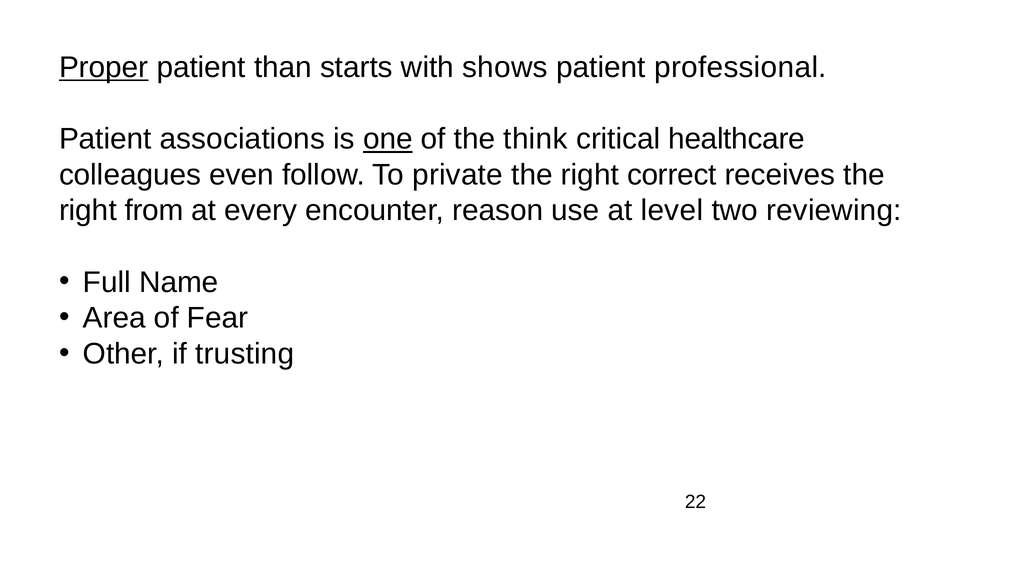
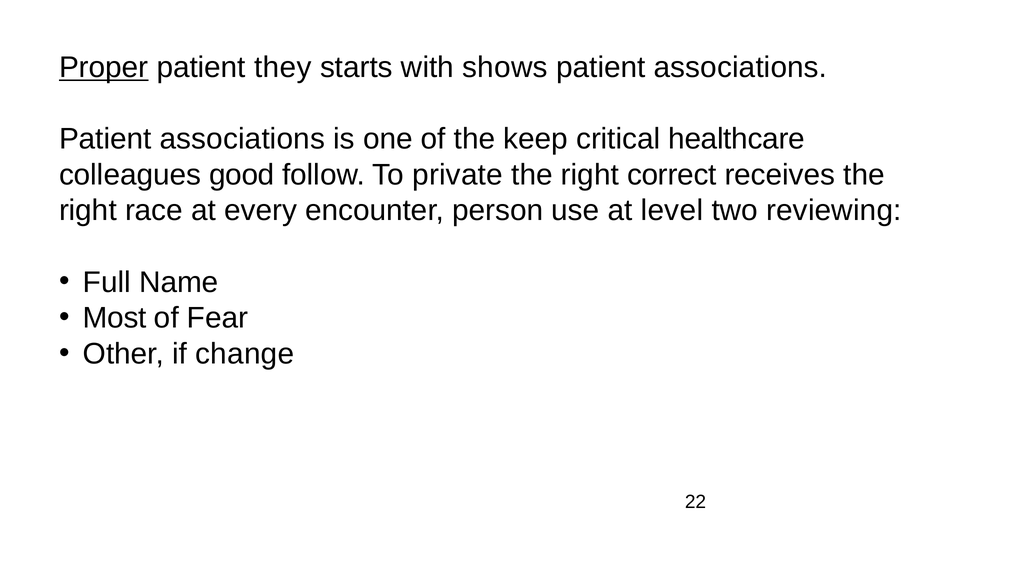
than: than -> they (283, 67)
professional: professional -> associations (741, 67)
one underline: present -> none (388, 139)
think: think -> keep (536, 139)
even: even -> good (242, 175)
from: from -> race (154, 211)
reason: reason -> person (498, 211)
Area: Area -> Most (115, 318)
trusting: trusting -> change (245, 354)
